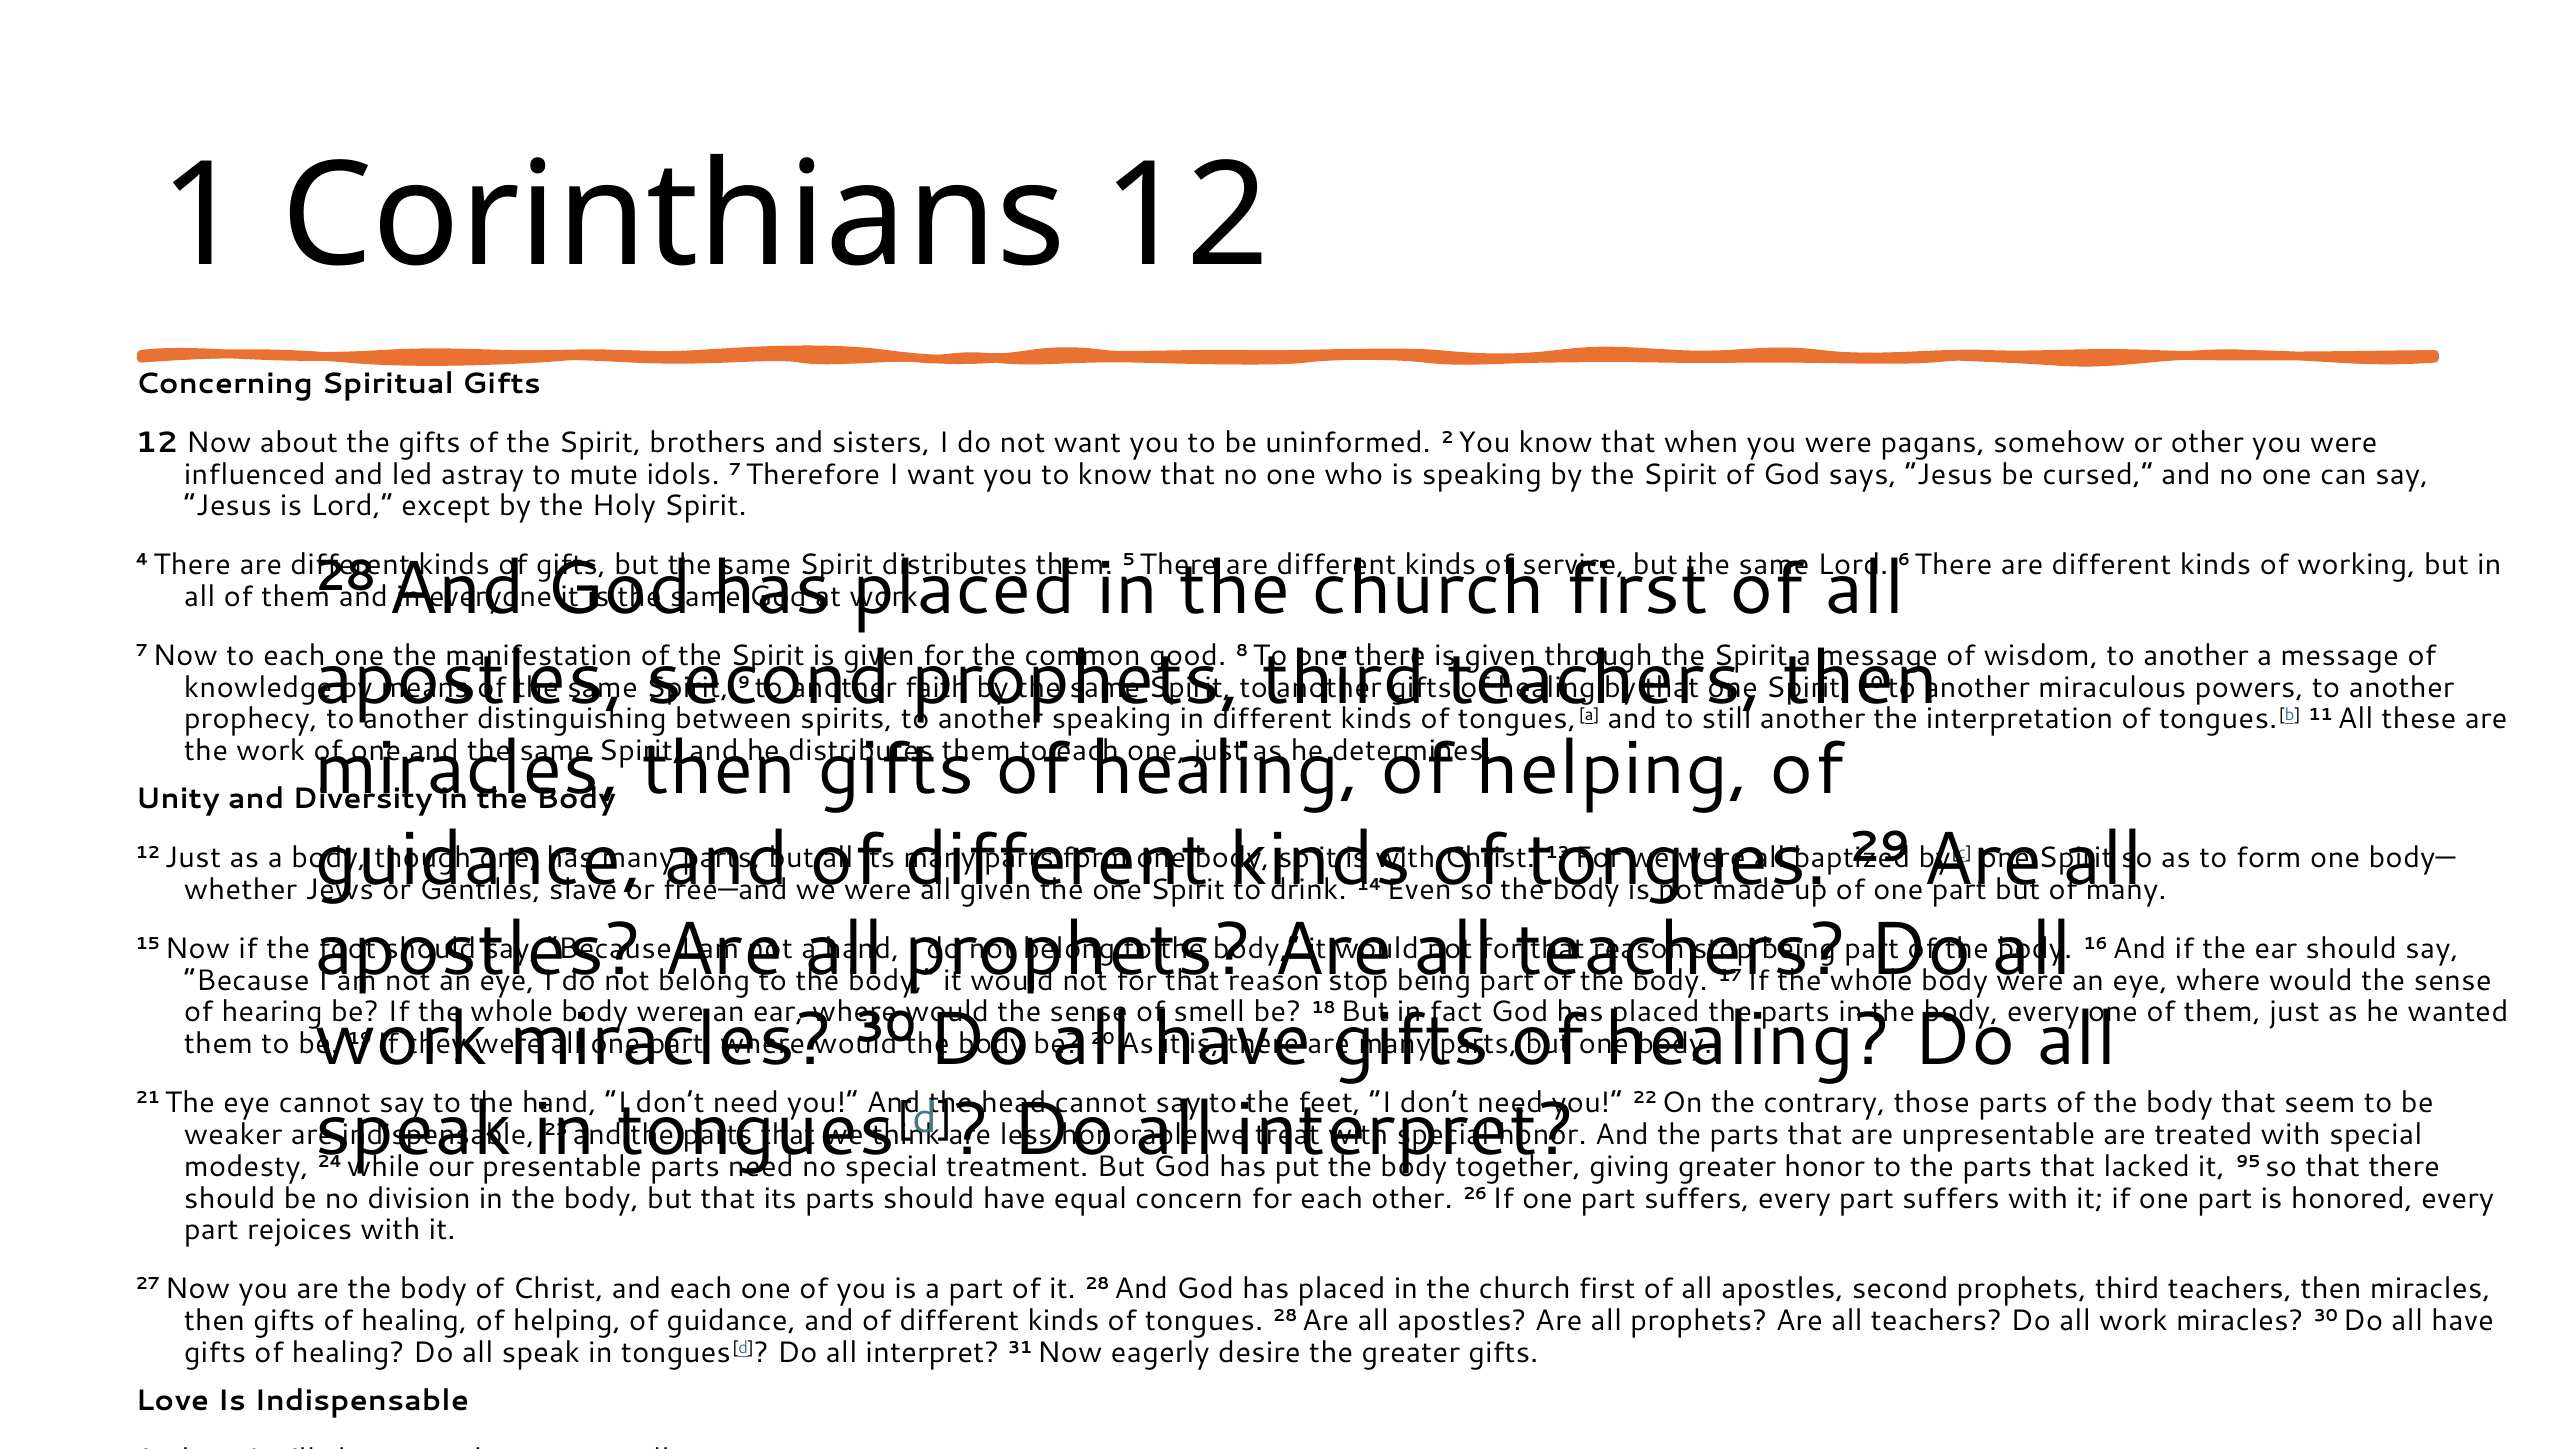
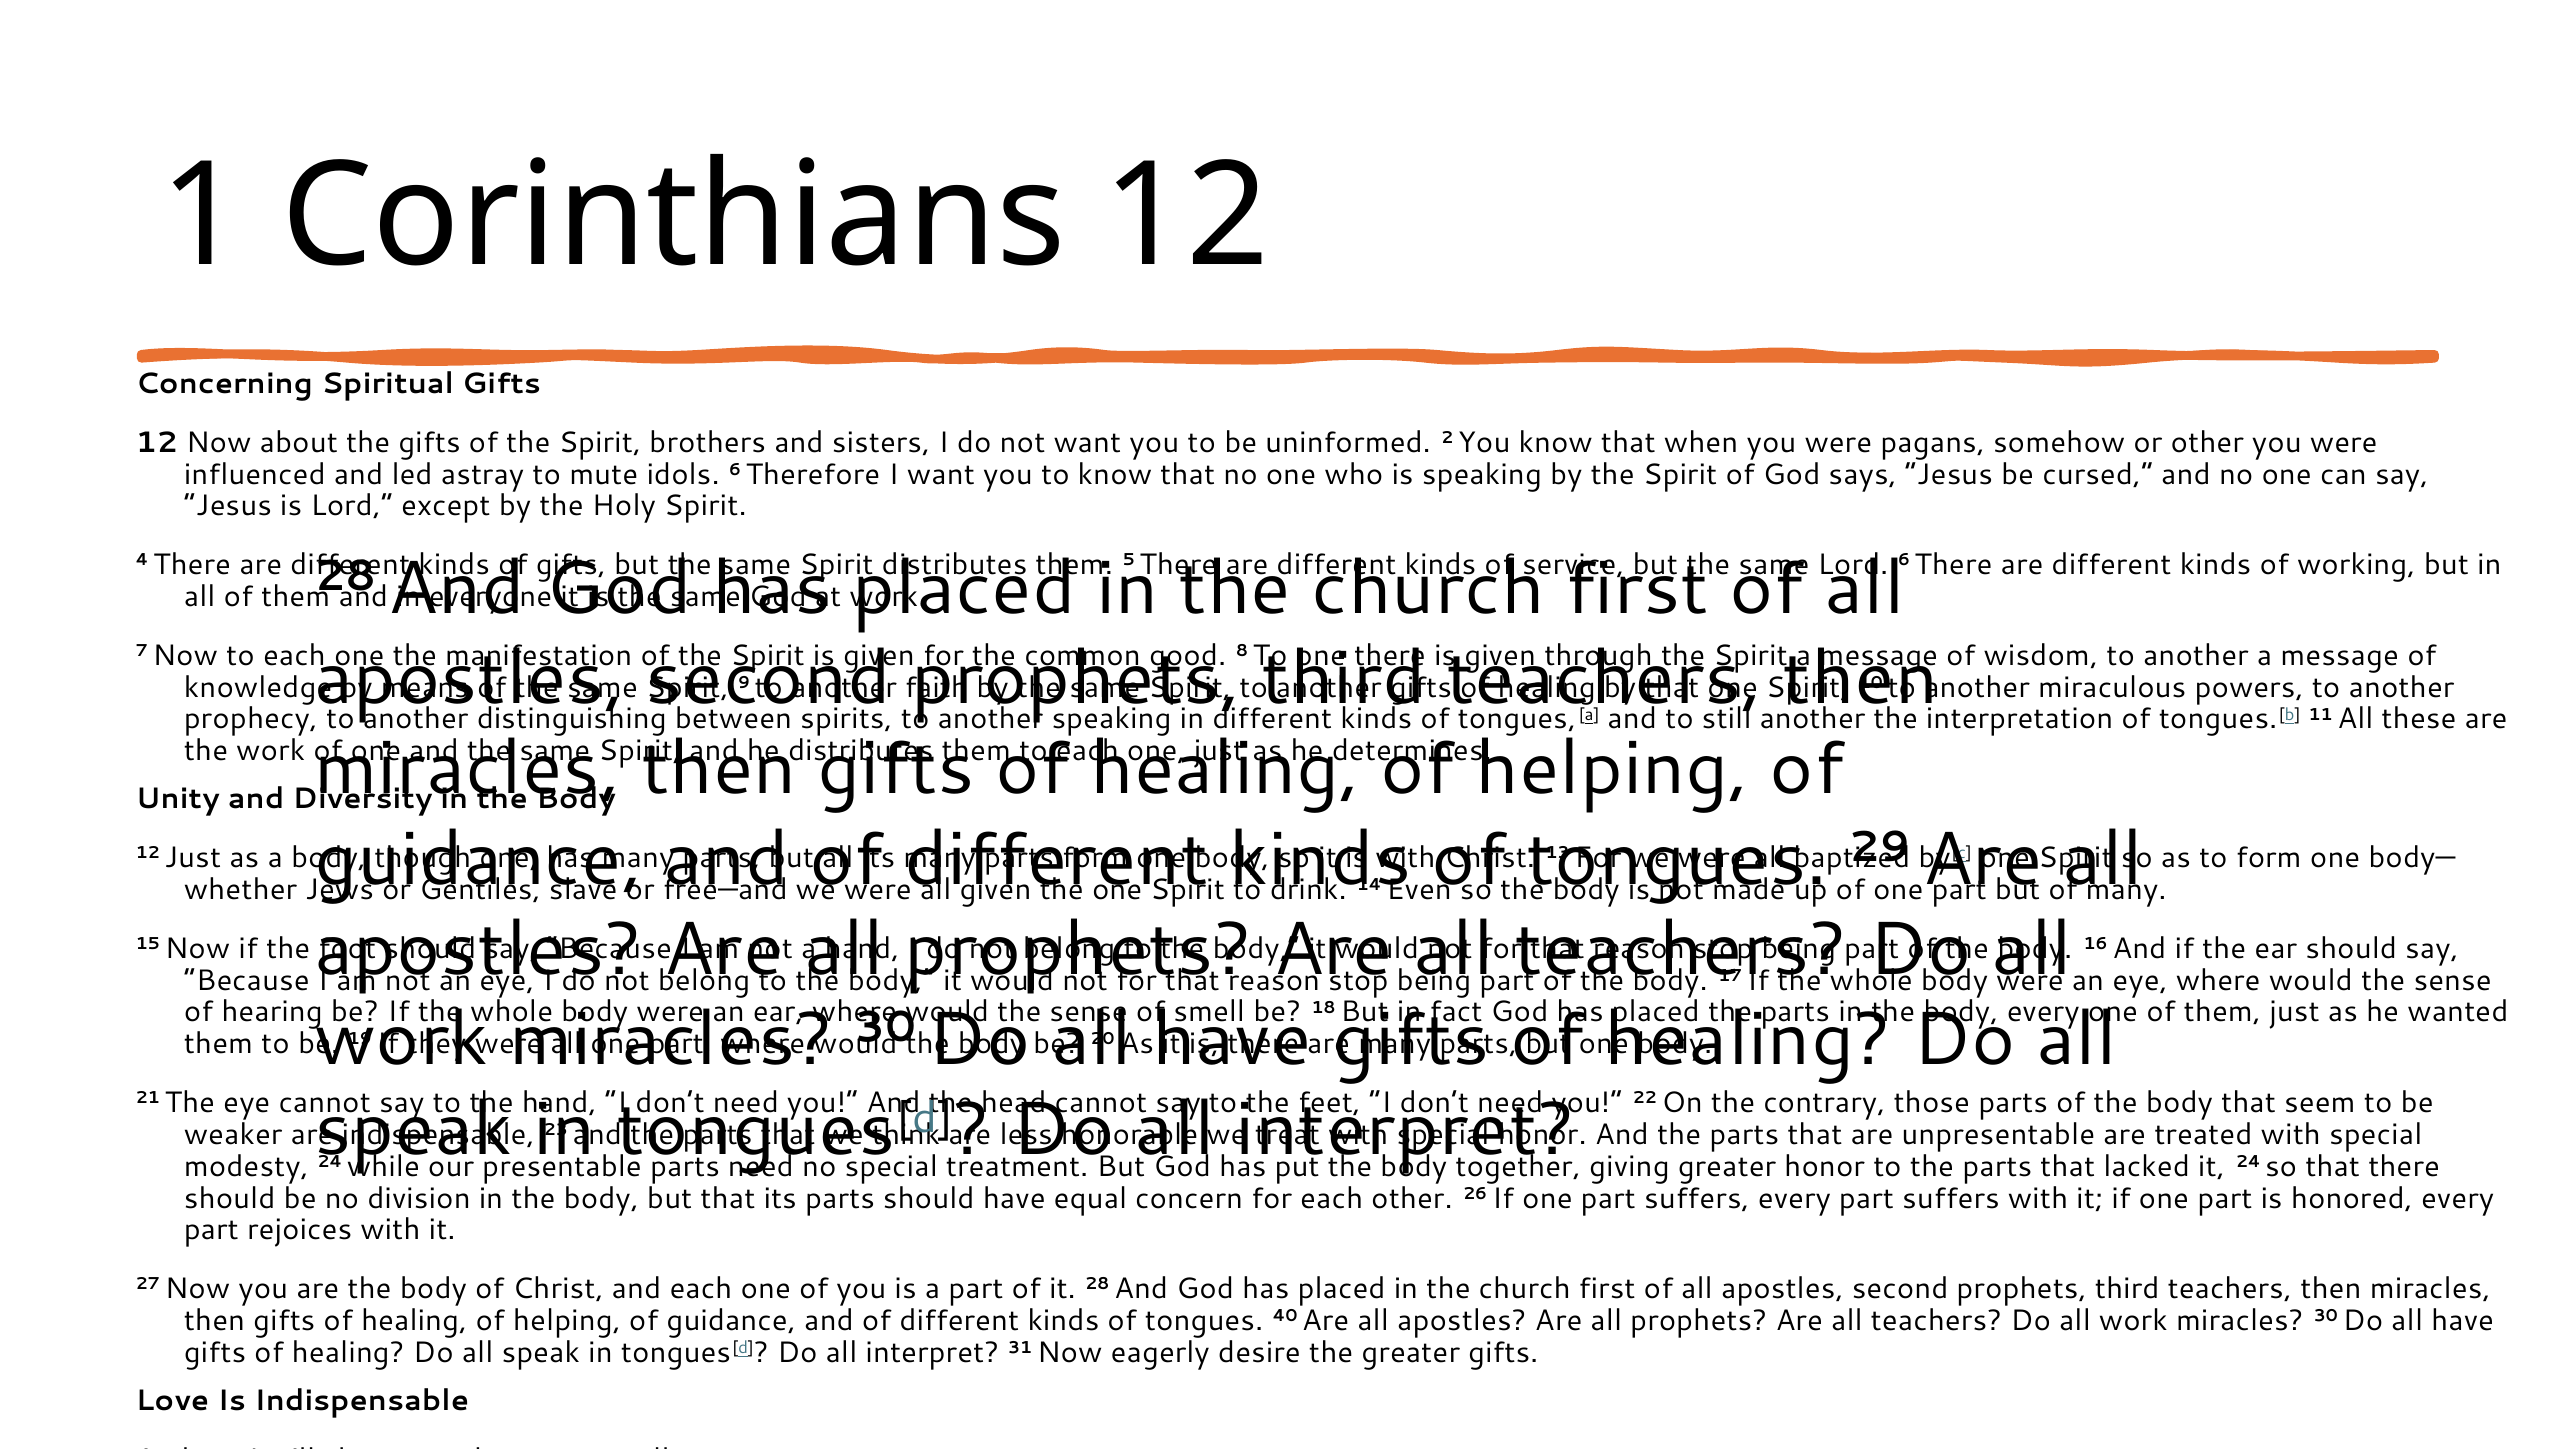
idols 7: 7 -> 6 (735, 469)
it 95: 95 -> 24 (2248, 1162)
tongues 28: 28 -> 40 (1285, 1316)
